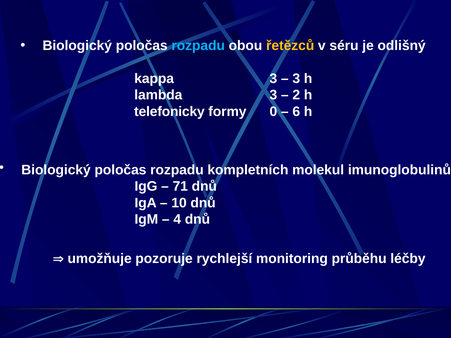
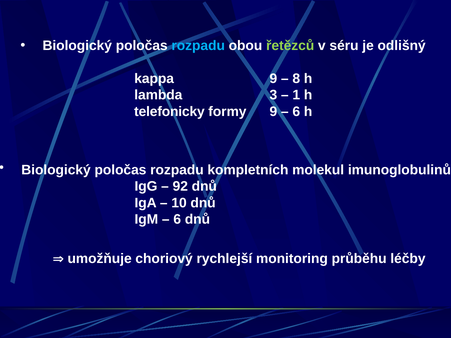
řetězců colour: yellow -> light green (290, 46)
kappa 3: 3 -> 9 (273, 79)
3: 3 -> 8 (296, 79)
2: 2 -> 1 (296, 95)
formy 0: 0 -> 9 (273, 112)
71: 71 -> 92 (180, 186)
4: 4 -> 6 (177, 220)
pozoruje: pozoruje -> choriový (164, 259)
